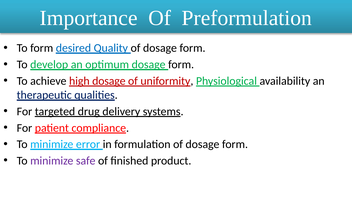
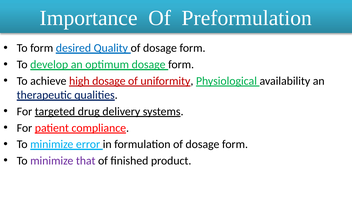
safe: safe -> that (86, 161)
